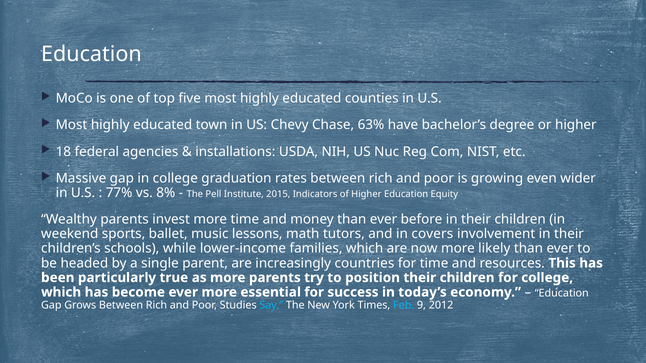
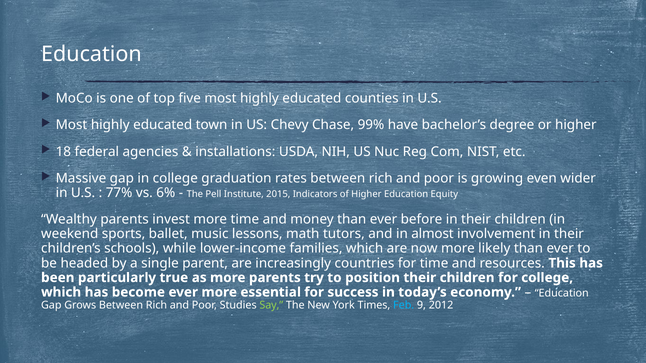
63%: 63% -> 99% (371, 125)
8%: 8% -> 6% (166, 193)
covers: covers -> almost (432, 234)
Say colour: light blue -> light green (271, 306)
